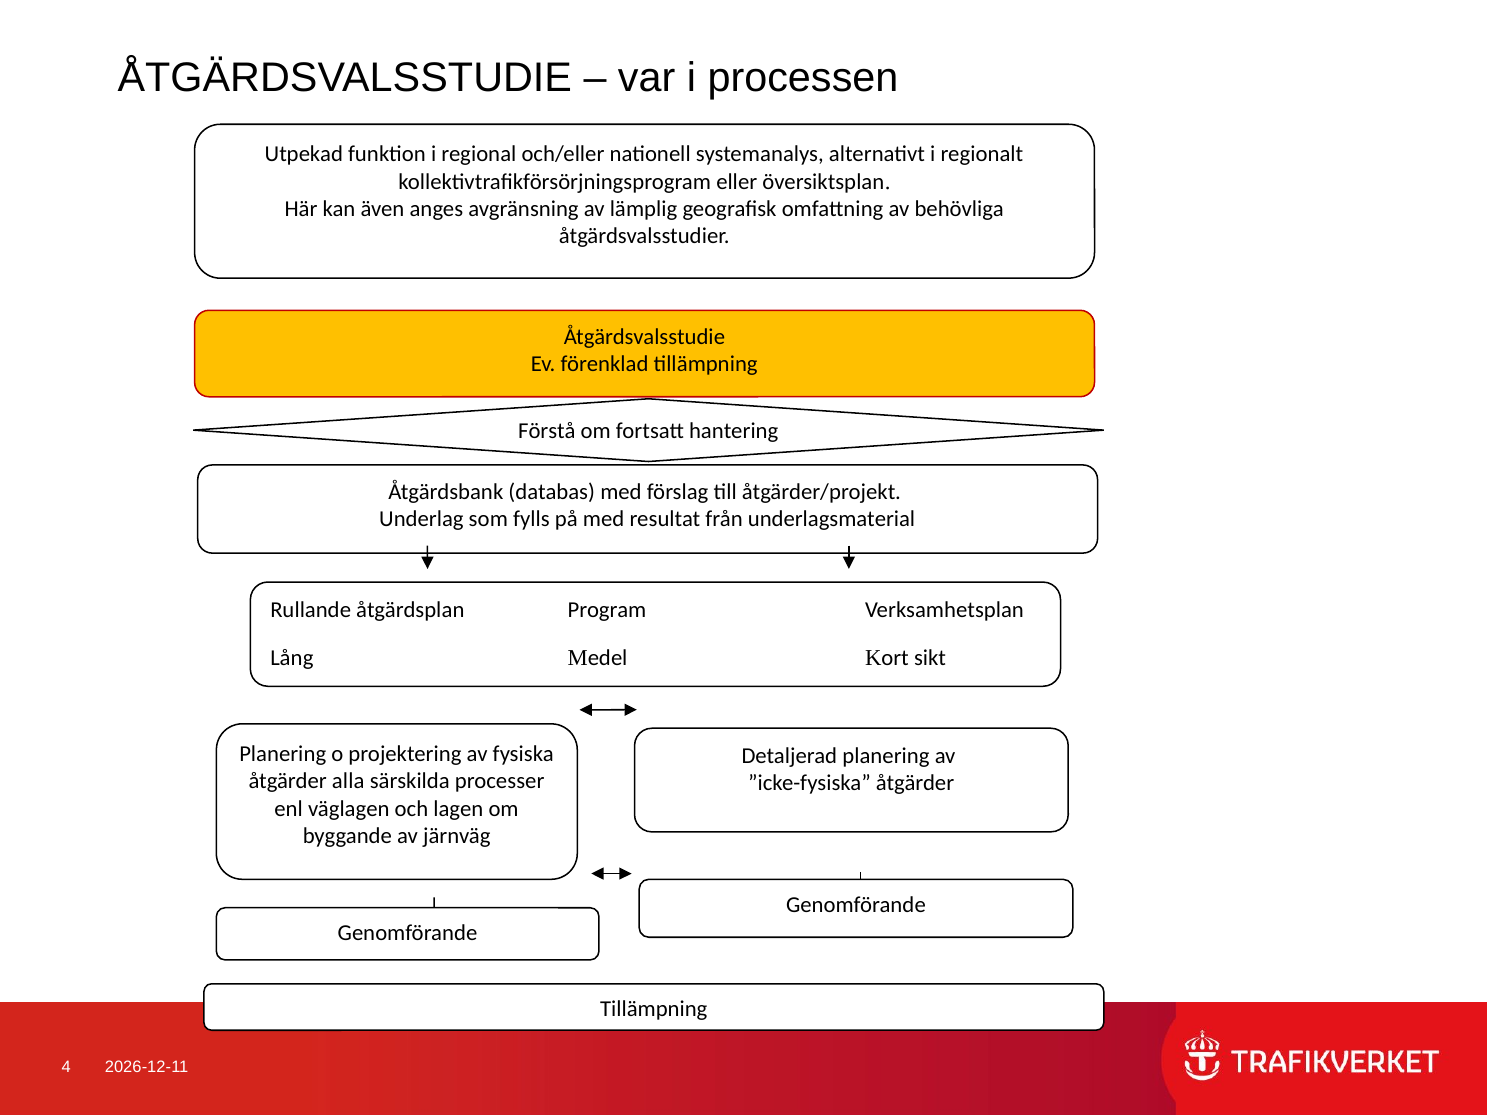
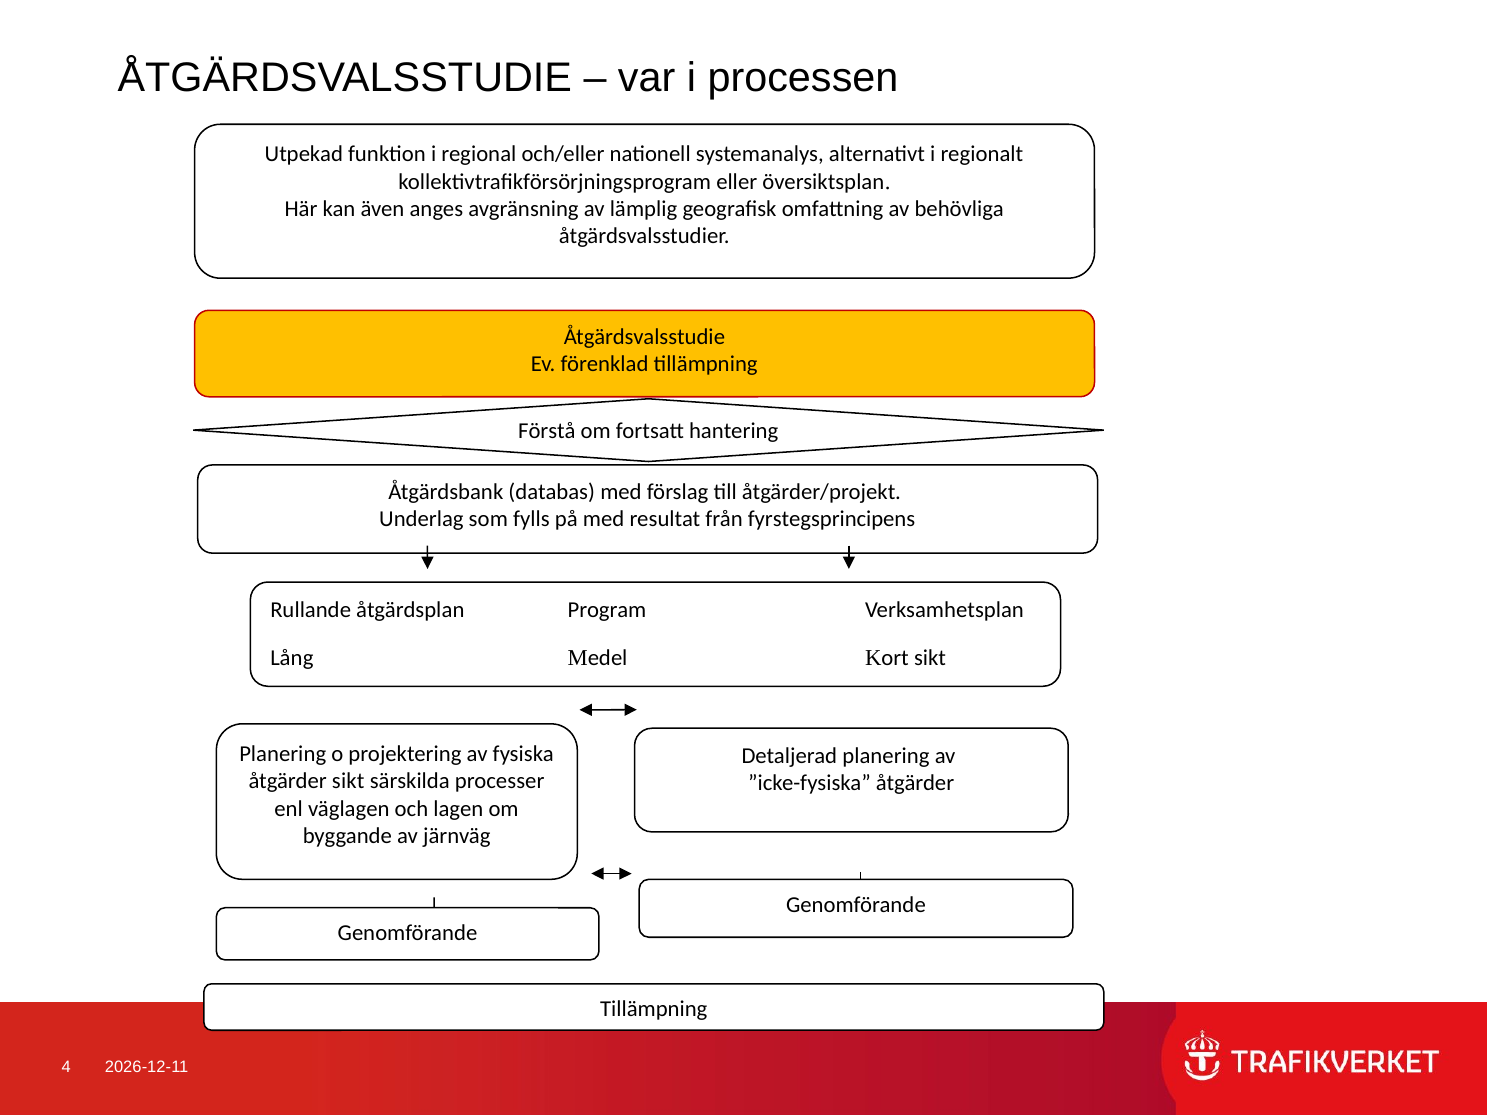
underlagsmaterial: underlagsmaterial -> fyrstegsprincipens (832, 519)
åtgärder alla: alla -> sikt (348, 781)
